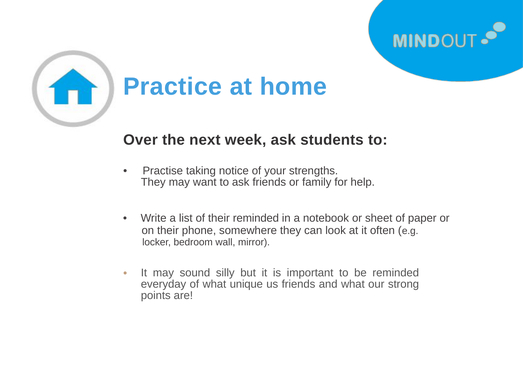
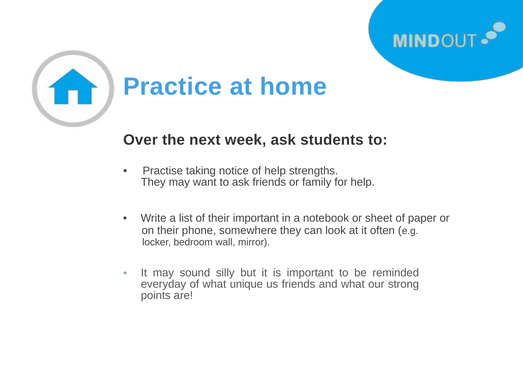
of your: your -> help (275, 171)
their reminded: reminded -> important (256, 218)
